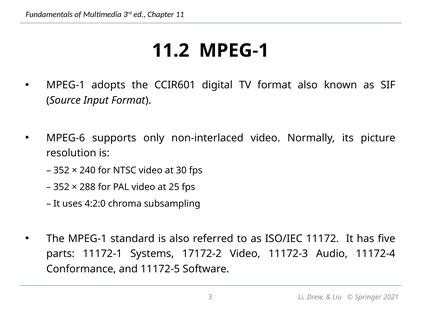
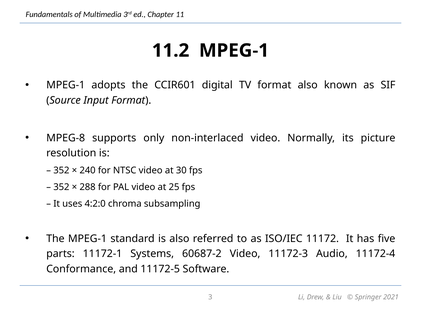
MPEG-6: MPEG-6 -> MPEG-8 (66, 138)
17172-2: 17172-2 -> 60687-2 (202, 254)
